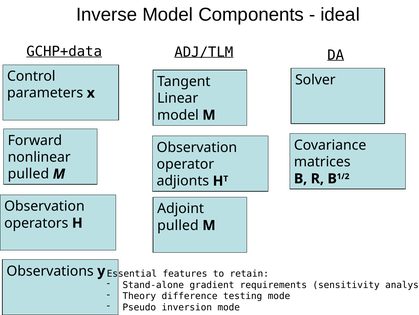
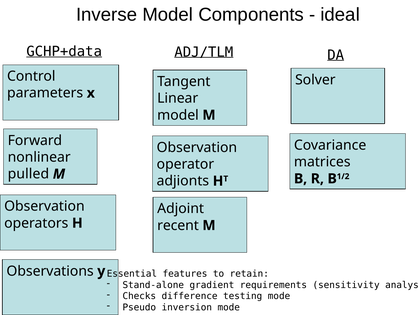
pulled: pulled -> recent (178, 225)
Theory: Theory -> Checks (139, 296)
